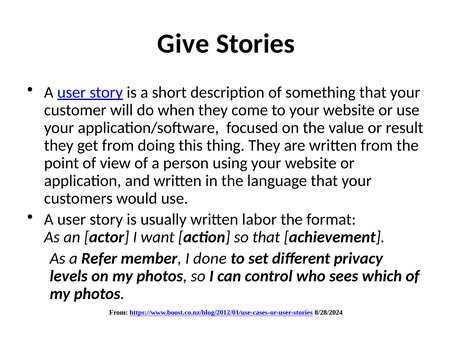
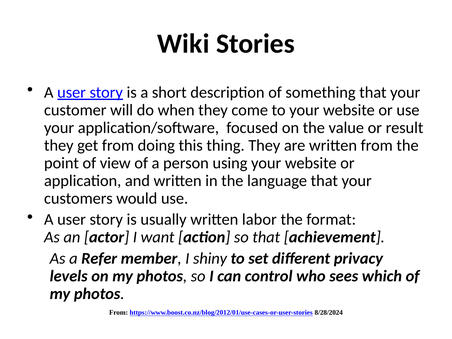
Give: Give -> Wiki (183, 44)
done: done -> shiny (210, 258)
